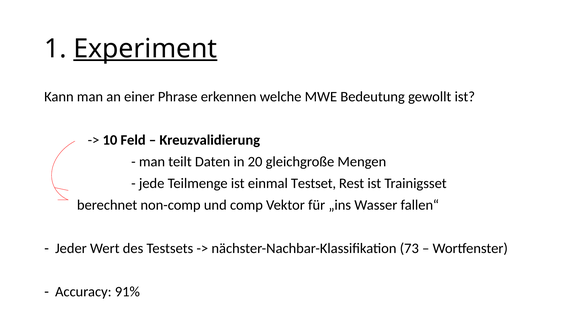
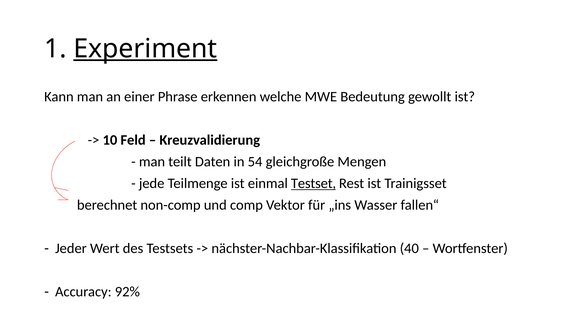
20: 20 -> 54 (255, 162)
Testset underline: none -> present (314, 184)
73: 73 -> 40 (409, 249)
91%: 91% -> 92% (127, 292)
